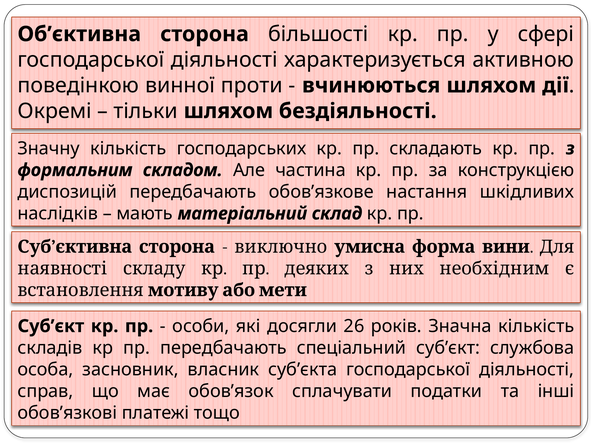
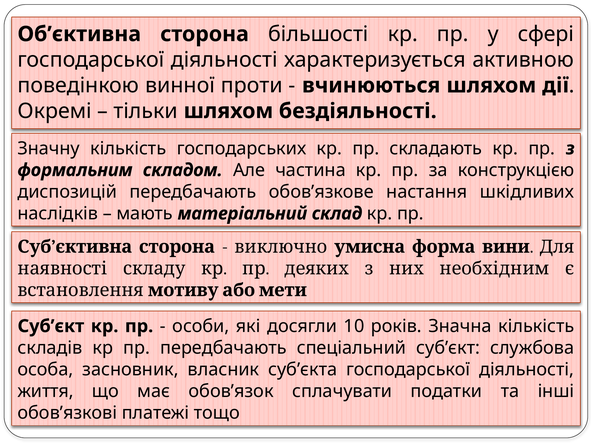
26: 26 -> 10 (354, 326)
справ: справ -> життя (46, 391)
